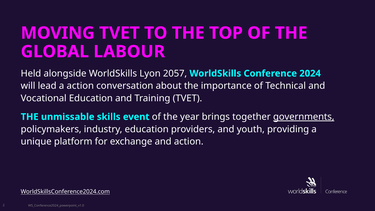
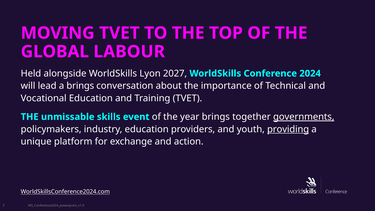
2057: 2057 -> 2027 (175, 73)
a action: action -> brings (80, 86)
providing underline: none -> present (288, 129)
